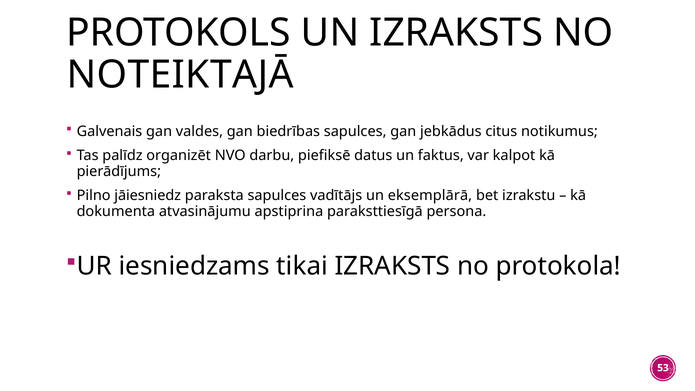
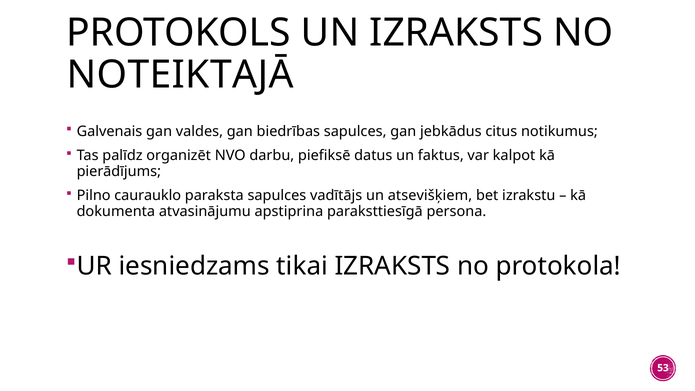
jāiesniedz: jāiesniedz -> caurauklo (148, 196)
eksemplārā: eksemplārā -> atsevišķiem (430, 196)
